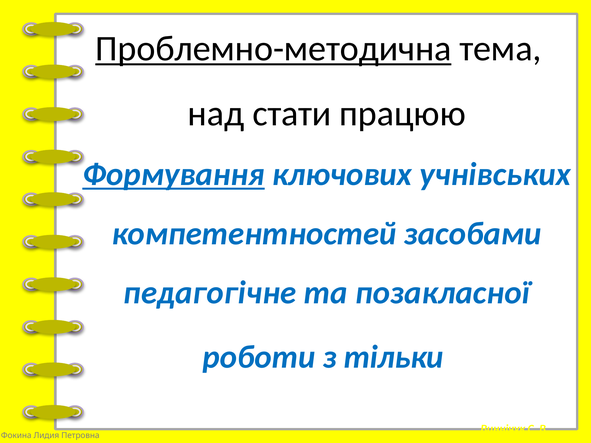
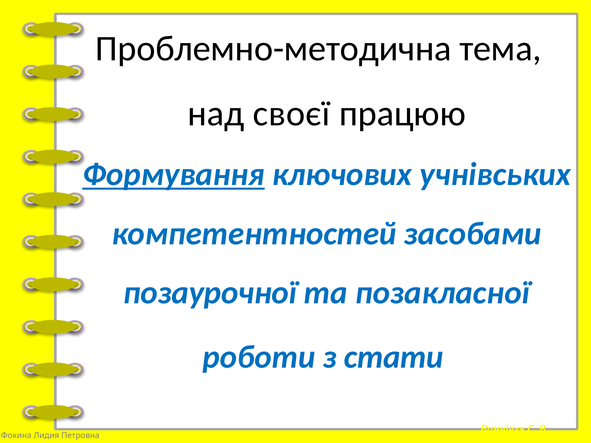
Проблемно-методична underline: present -> none (273, 49)
стати: стати -> своєї (291, 114)
педагогічне: педагогічне -> позаурочної (210, 293)
тільки: тільки -> стати (394, 357)
